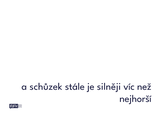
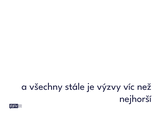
schůzek: schůzek -> všechny (46, 86)
silněji: silněji -> výzvy (109, 86)
